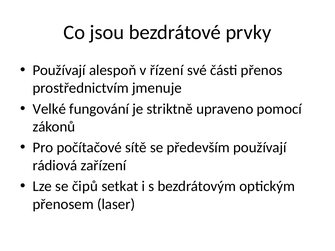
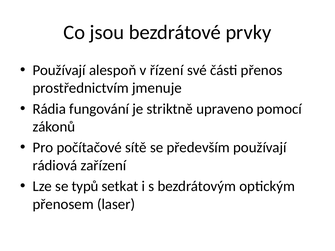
Velké: Velké -> Rádia (49, 109)
čipů: čipů -> typů (85, 186)
